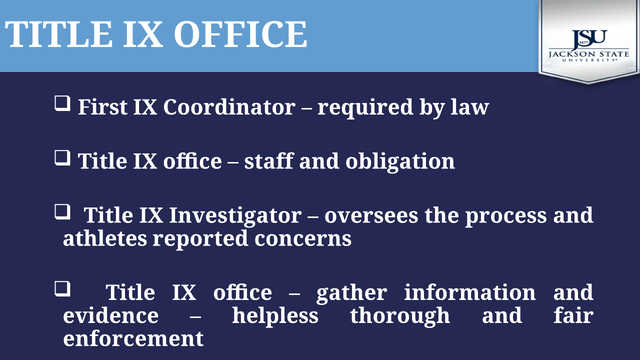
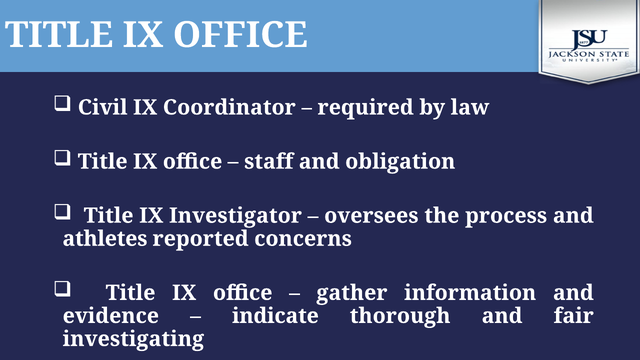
First: First -> Civil (103, 107)
helpless: helpless -> indicate (275, 316)
enforcement: enforcement -> investigating (133, 339)
